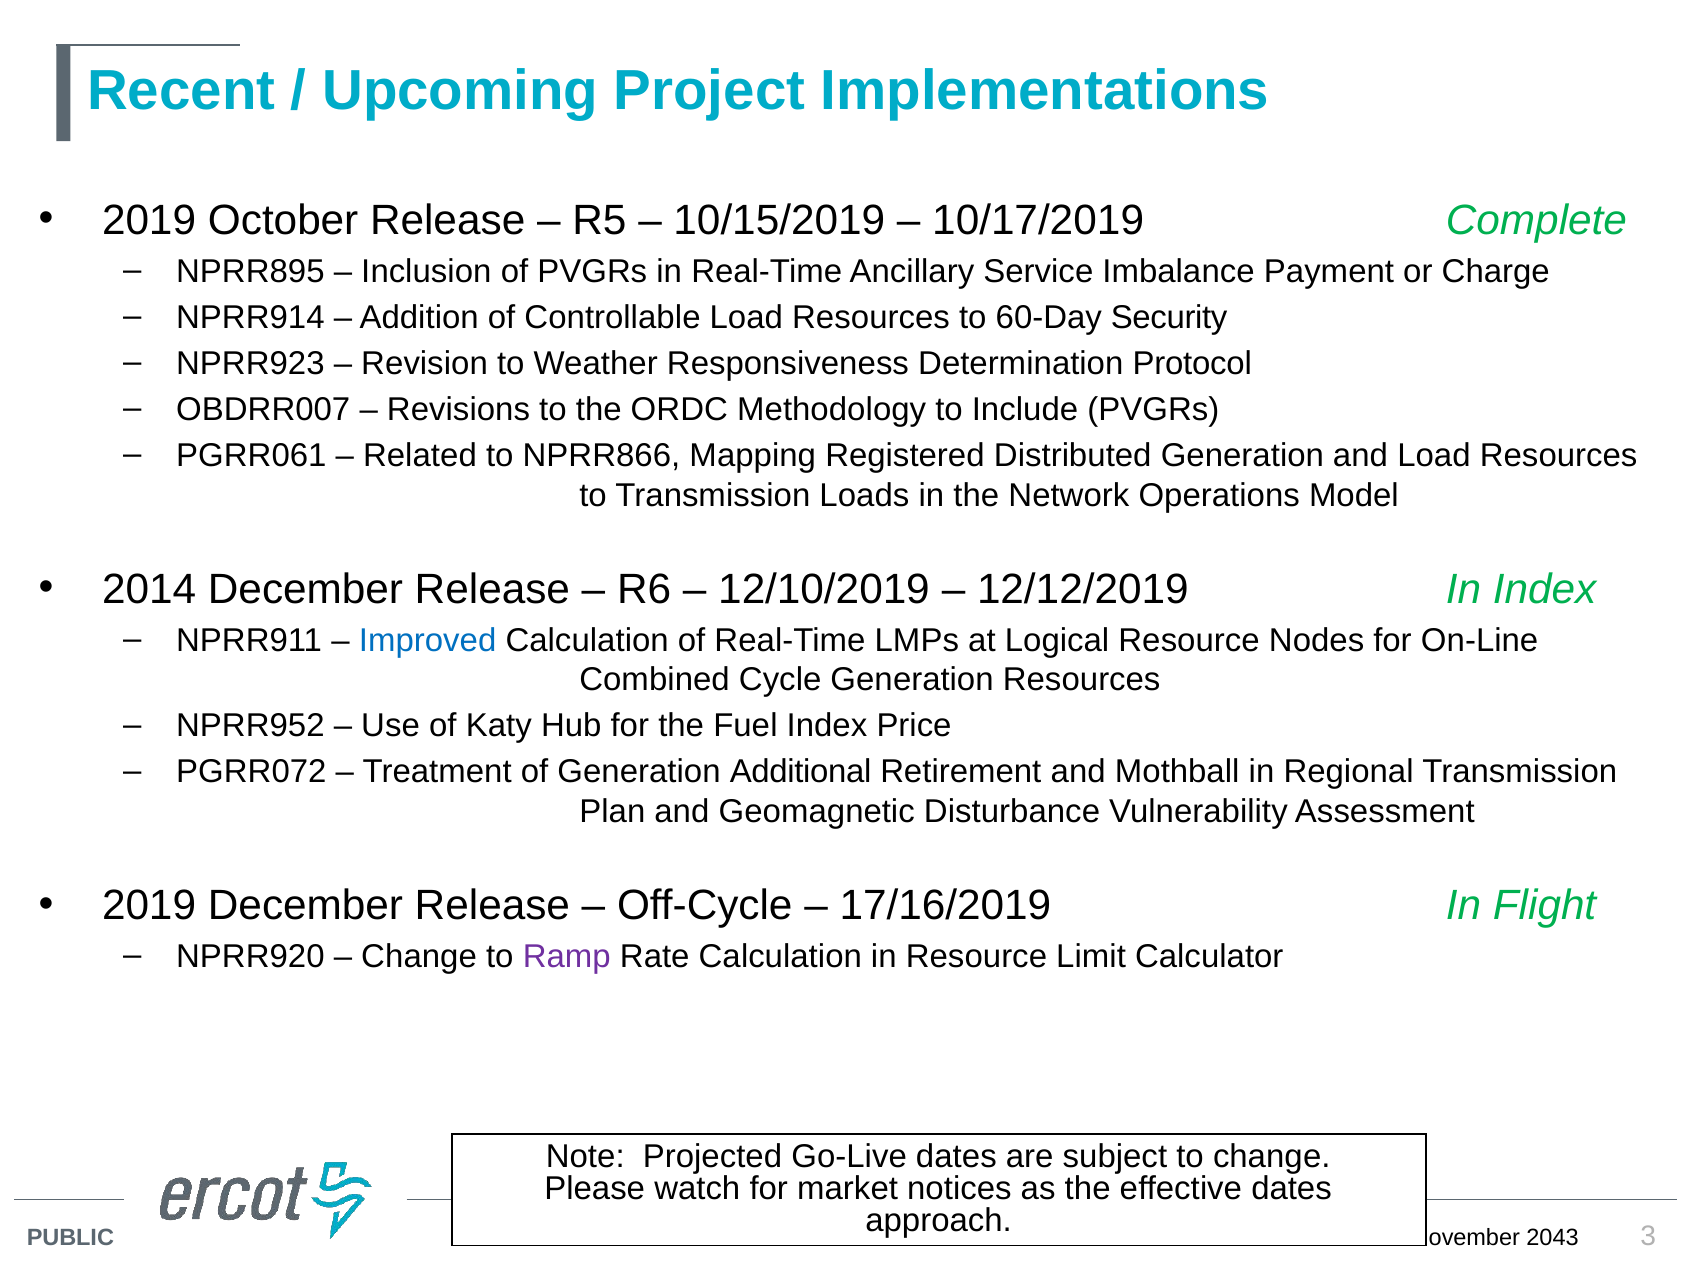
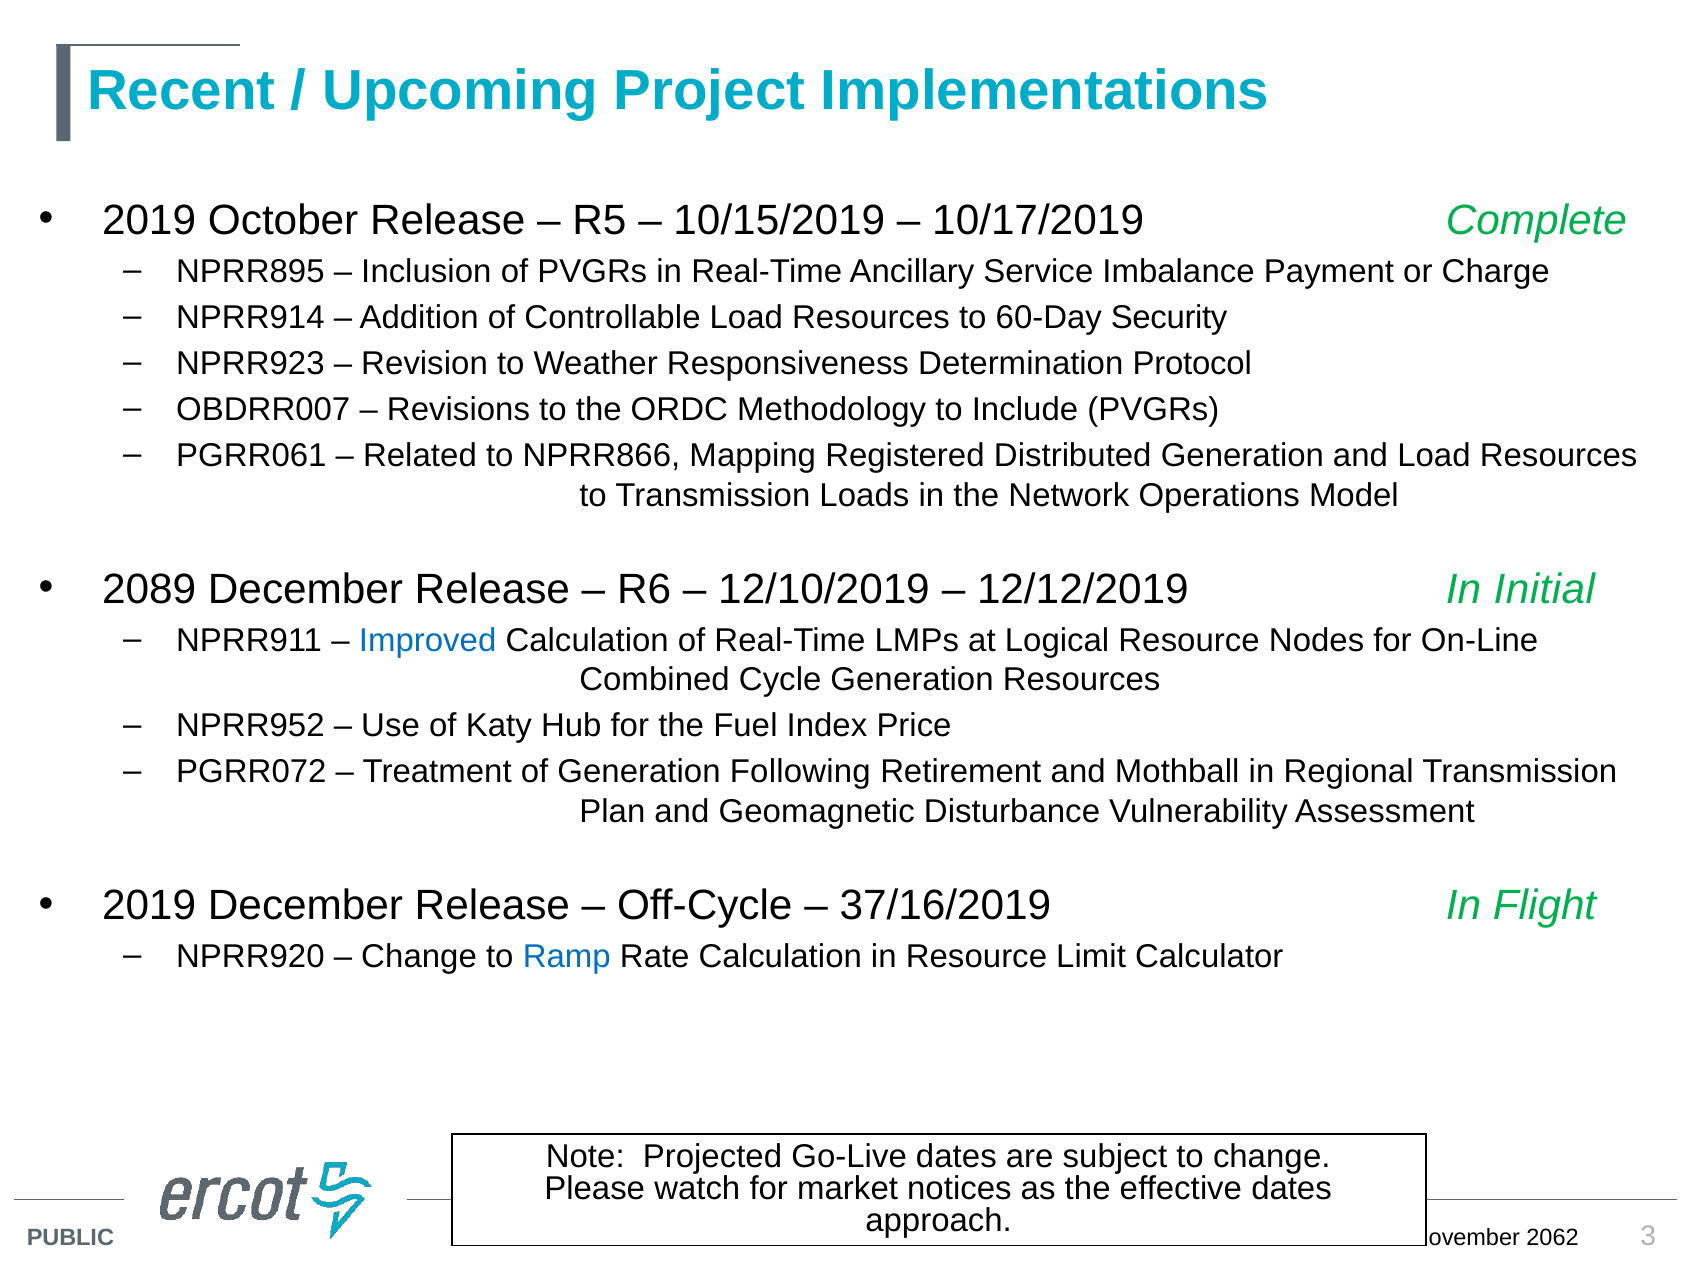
2014: 2014 -> 2089 (149, 589)
In Index: Index -> Initial (1544, 589)
Additional: Additional -> Following (800, 772)
17/16/2019: 17/16/2019 -> 37/16/2019 (945, 906)
Ramp colour: purple -> blue (567, 957)
2043: 2043 -> 2062 (1553, 1238)
